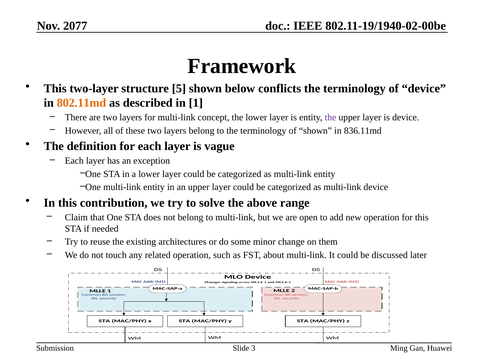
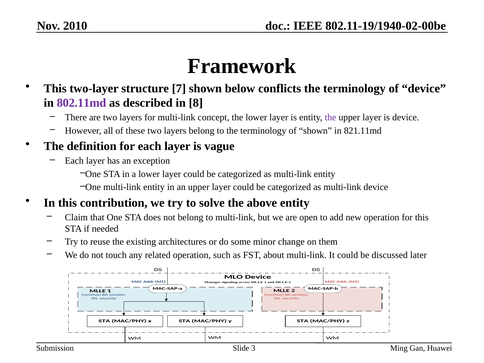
2077: 2077 -> 2010 (75, 26)
5: 5 -> 7 (179, 88)
802.11md colour: orange -> purple (81, 103)
in 1: 1 -> 8 (196, 103)
836.11md: 836.11md -> 821.11md (363, 131)
above range: range -> entity (295, 203)
